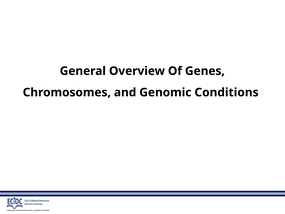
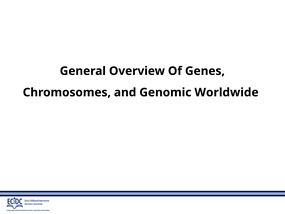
Conditions: Conditions -> Worldwide (227, 92)
